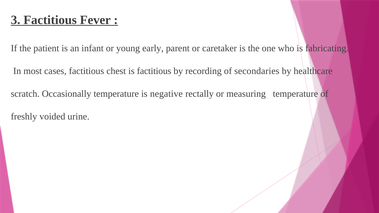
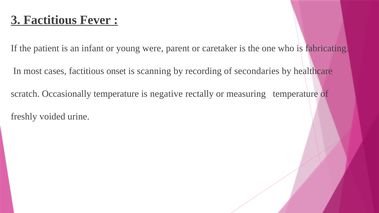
early: early -> were (153, 48)
chest: chest -> onset (116, 71)
is factitious: factitious -> scanning (154, 71)
